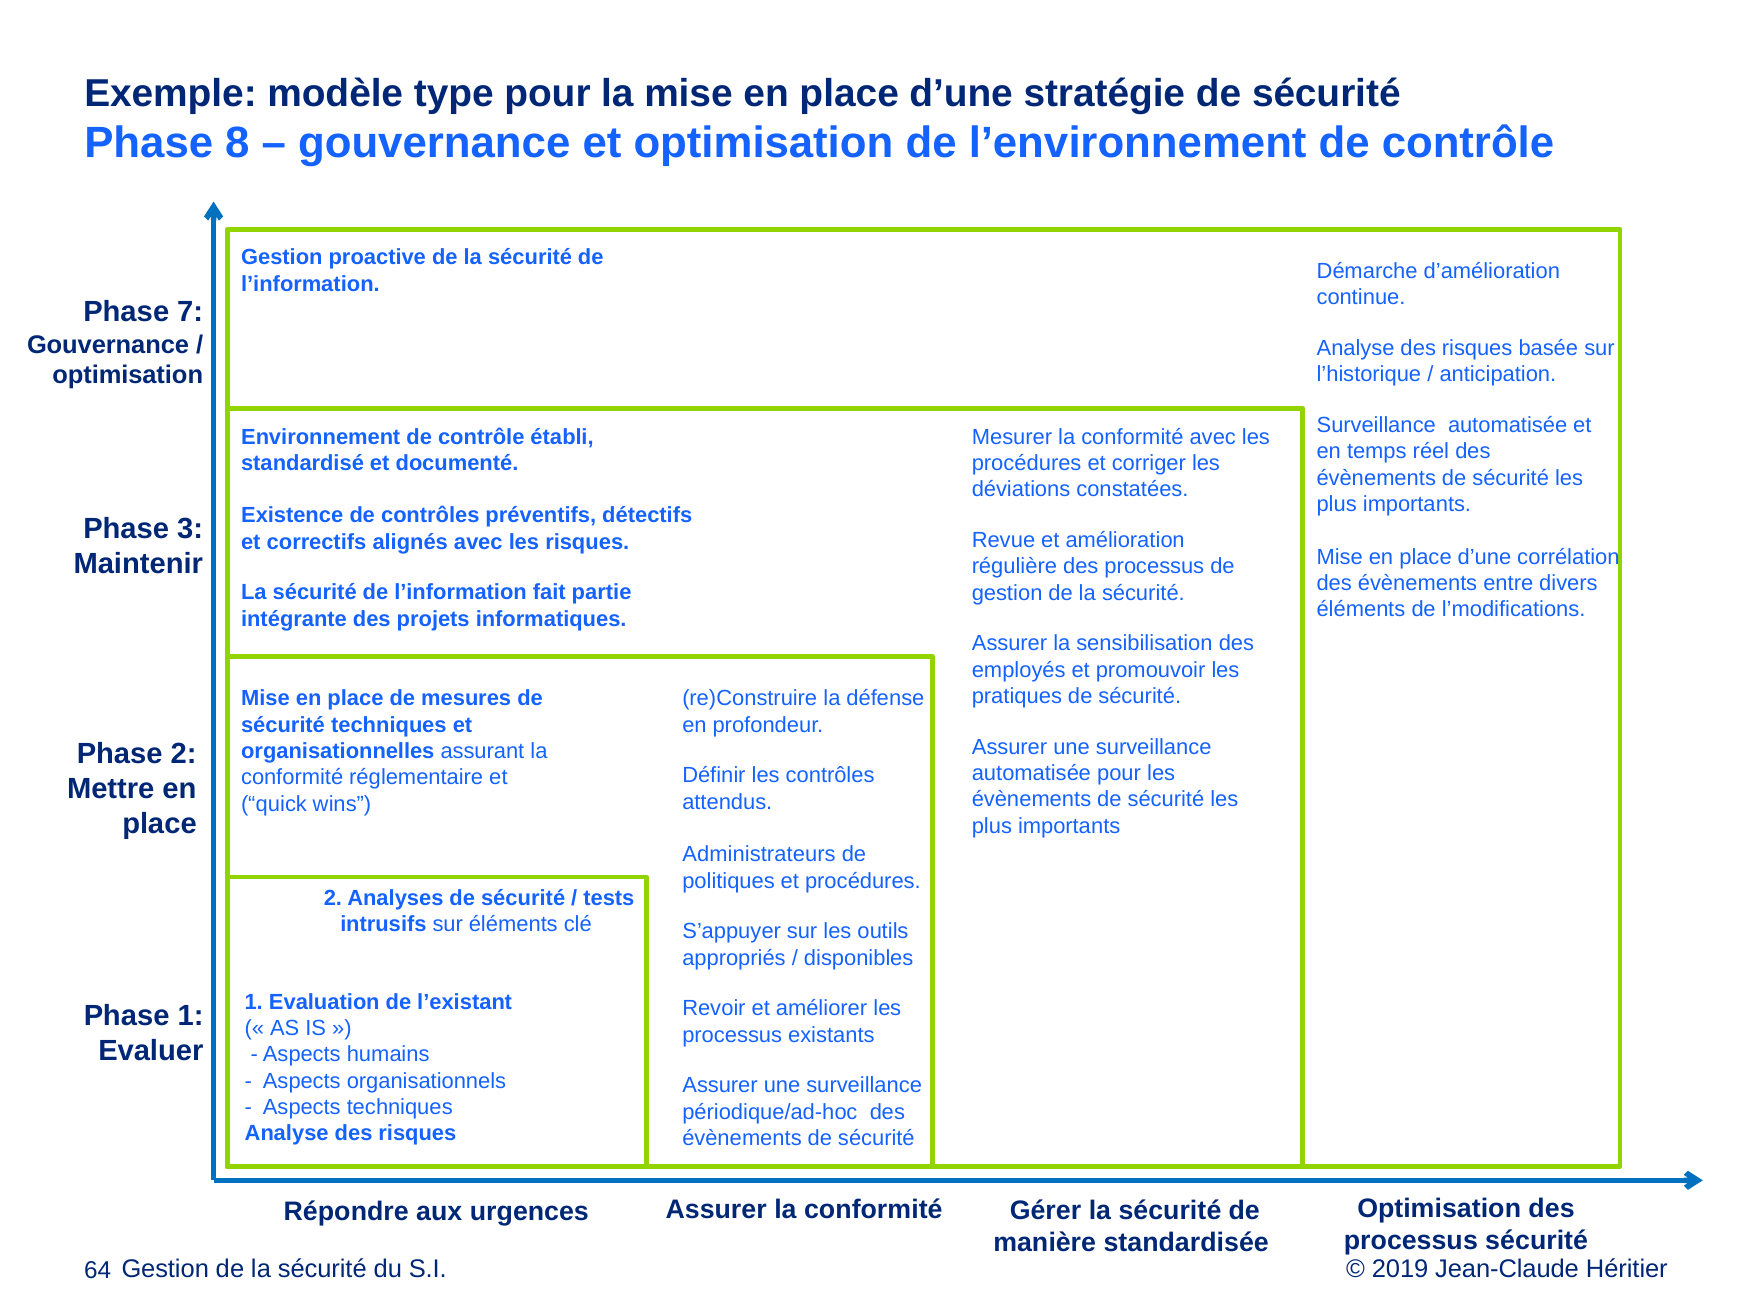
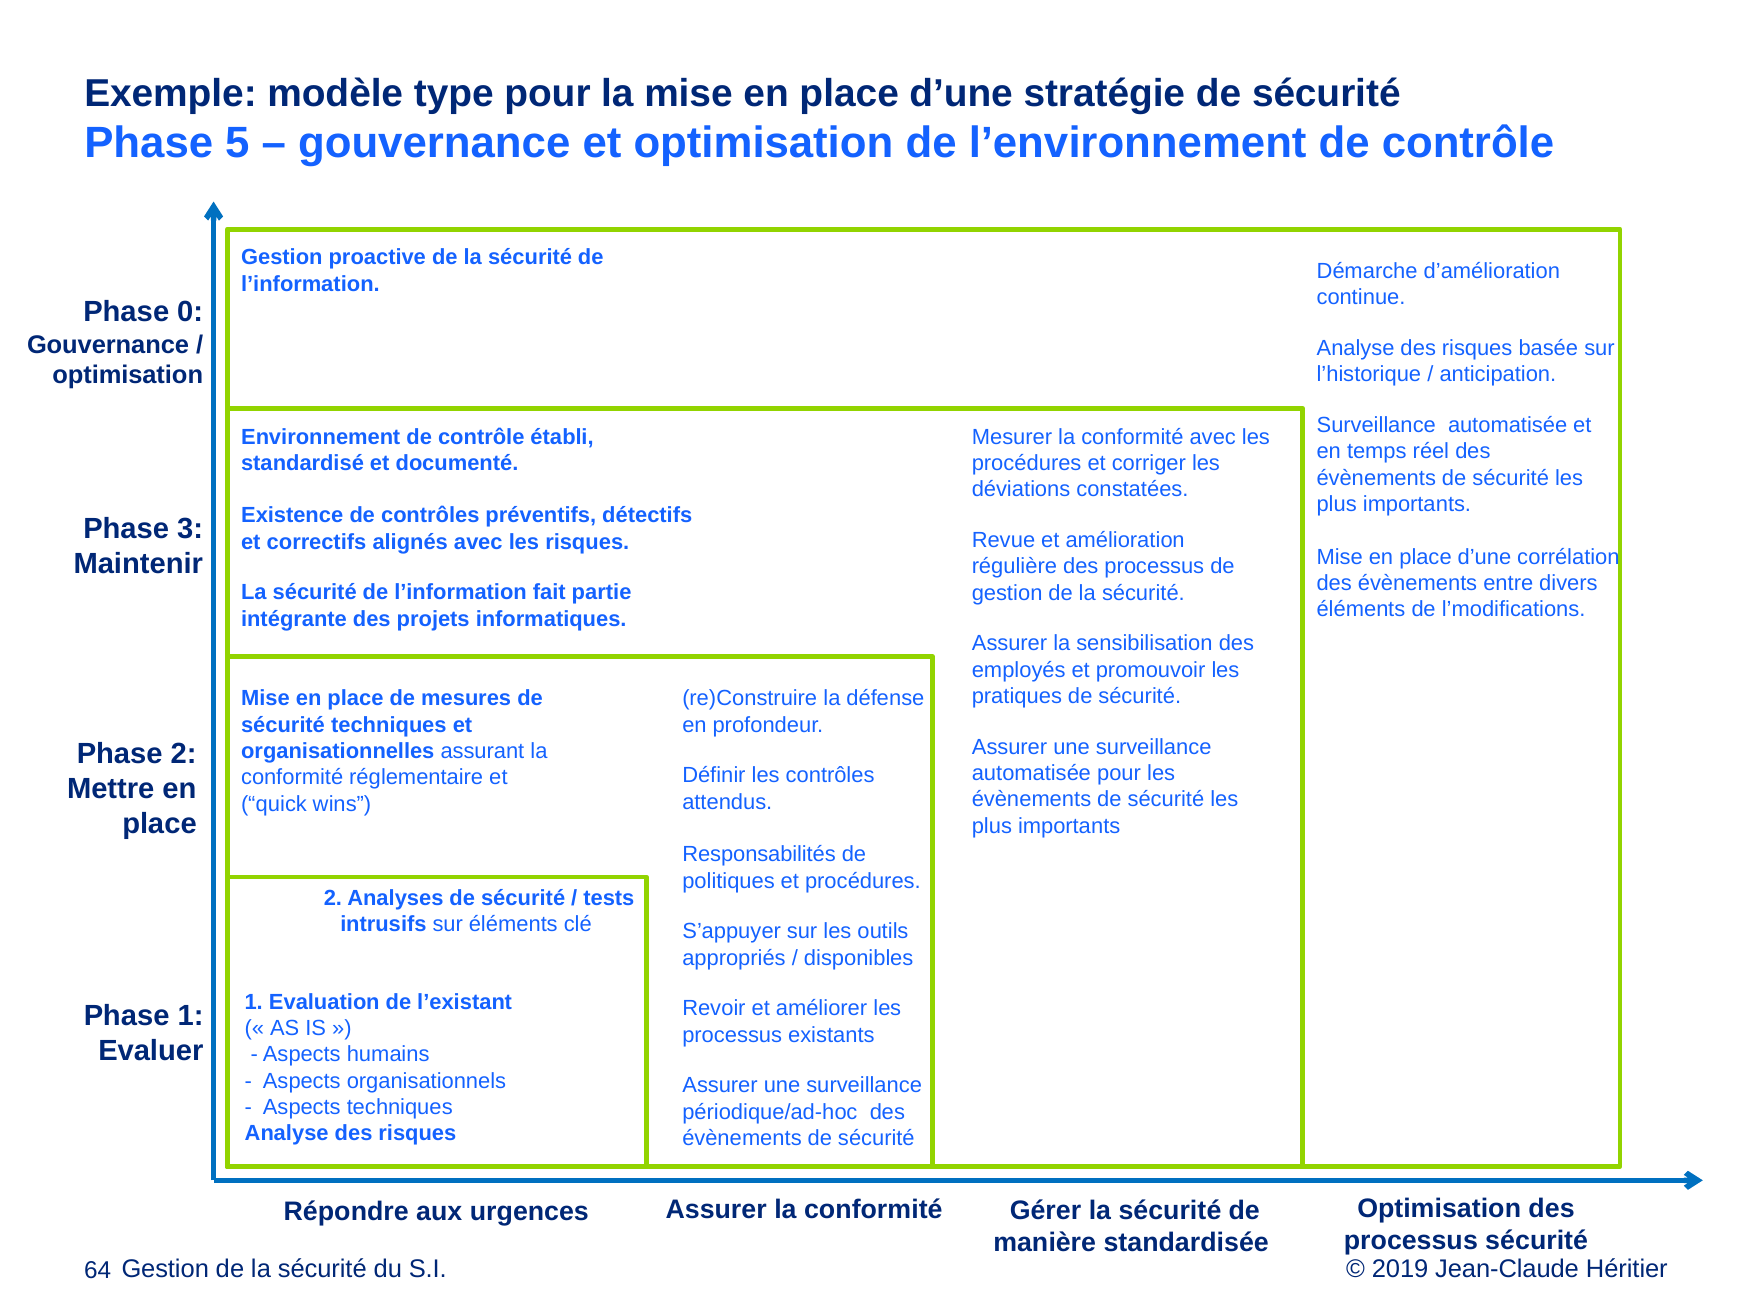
8: 8 -> 5 (237, 143)
7: 7 -> 0 (190, 312)
Administrateurs: Administrateurs -> Responsabilités (759, 855)
